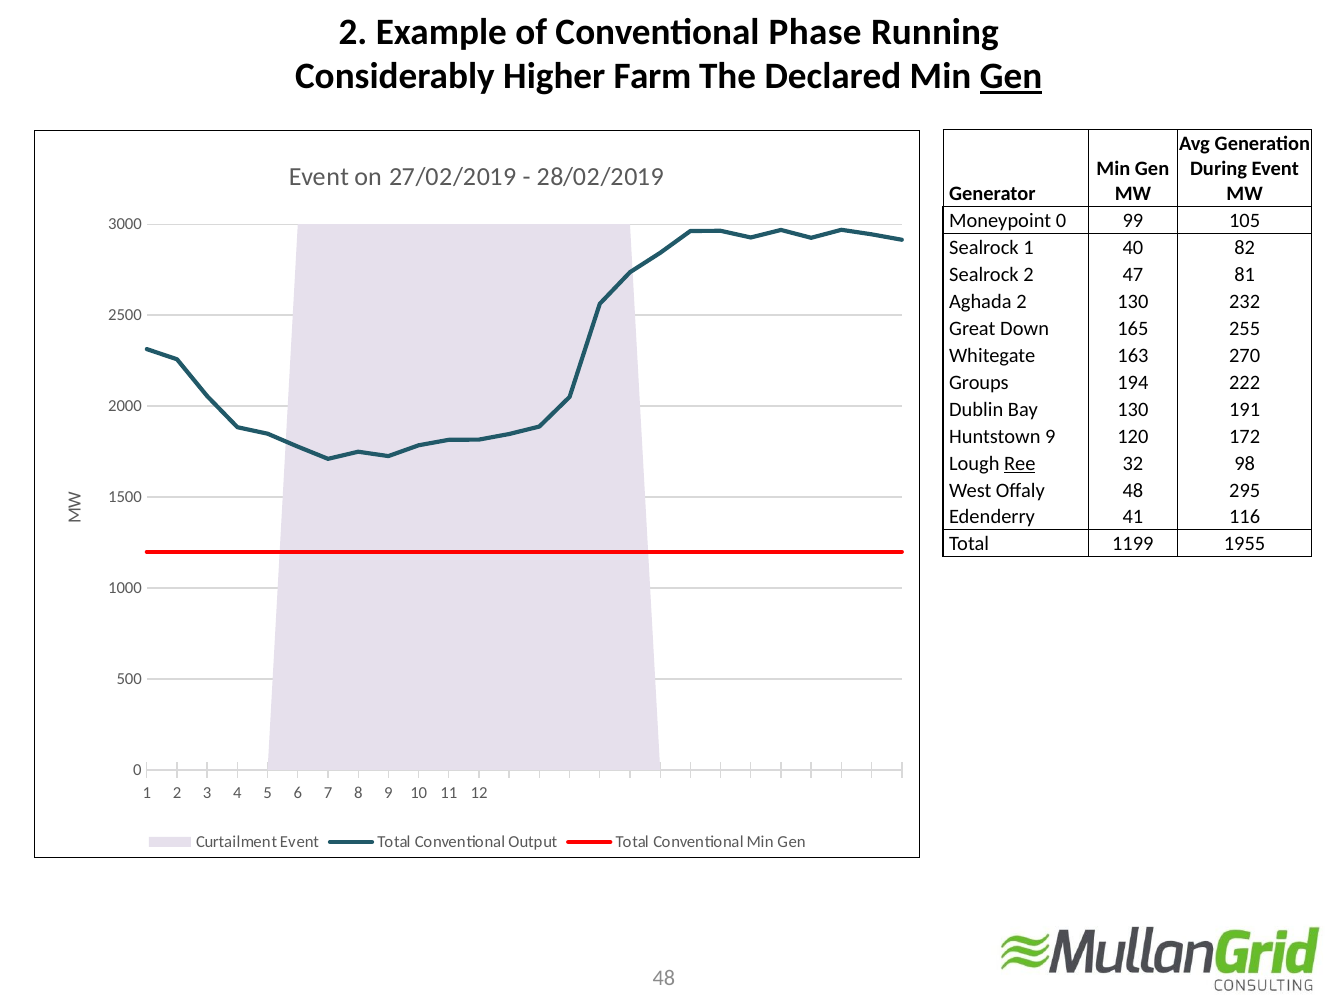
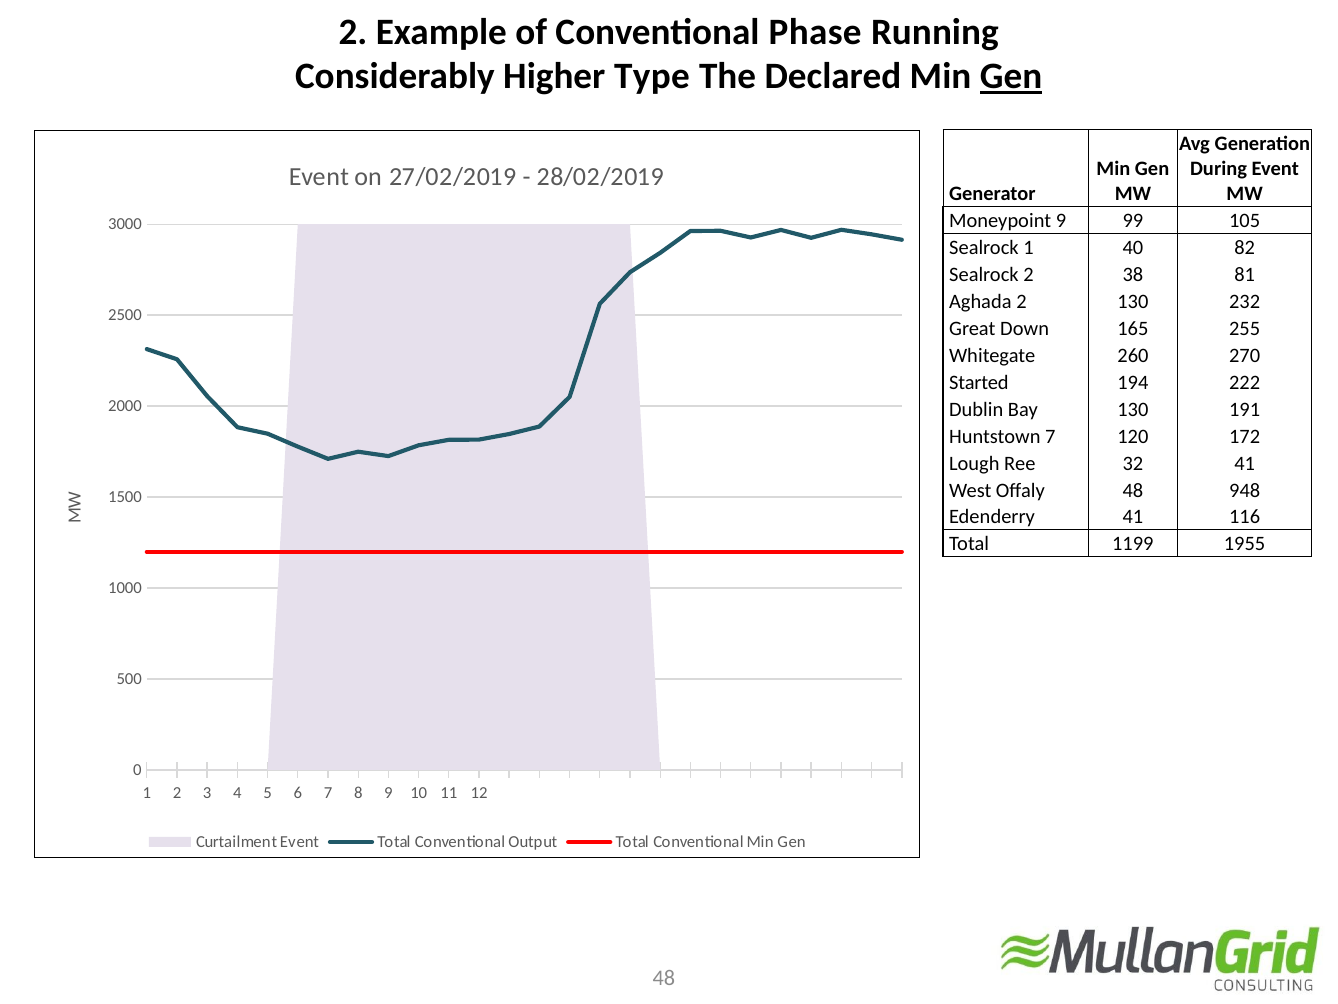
Farm: Farm -> Type (652, 77)
Moneypoint 0: 0 -> 9 (1061, 221)
47: 47 -> 38 (1133, 275)
163: 163 -> 260 (1133, 355)
Groups: Groups -> Started (979, 382)
Huntstown 9: 9 -> 7 (1050, 436)
Ree underline: present -> none (1020, 463)
32 98: 98 -> 41 (1245, 463)
295: 295 -> 948 (1245, 490)
